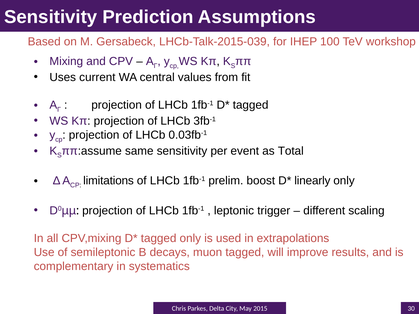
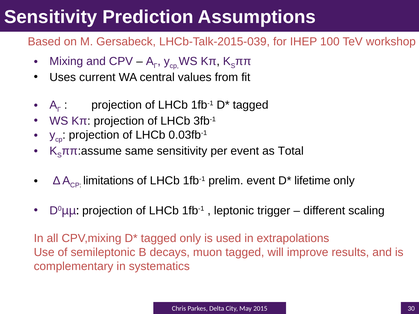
prelim boost: boost -> event (261, 181)
linearly: linearly -> lifetime (312, 181)
